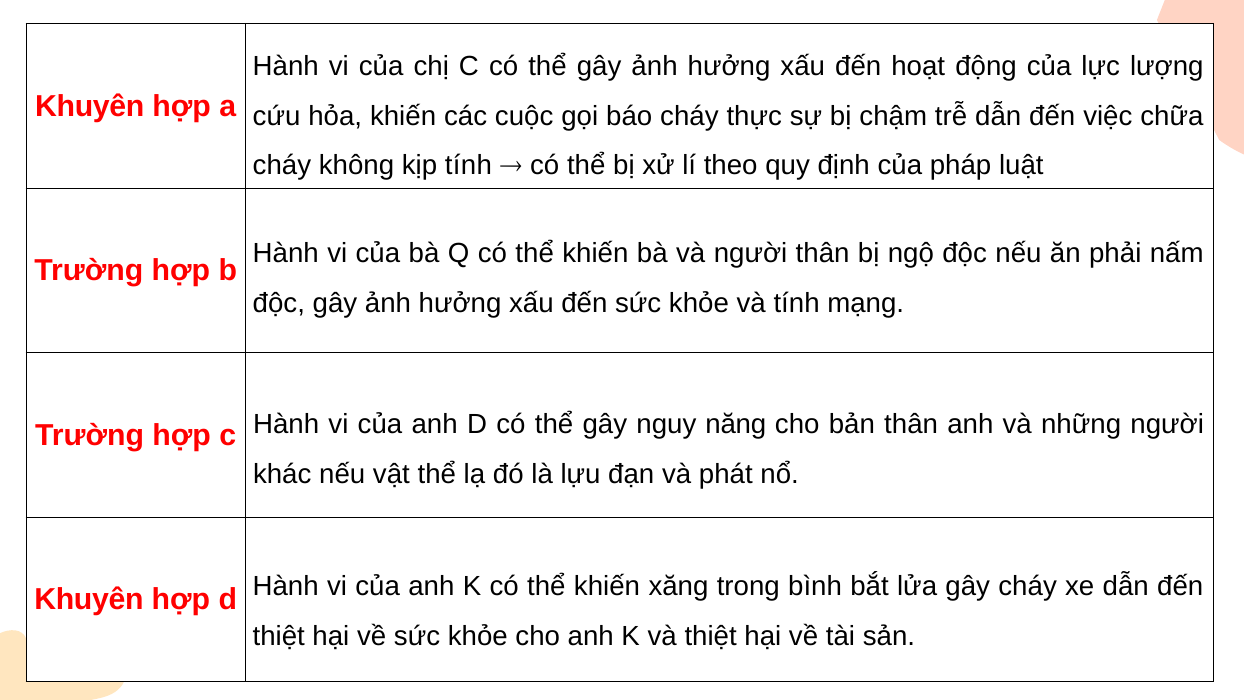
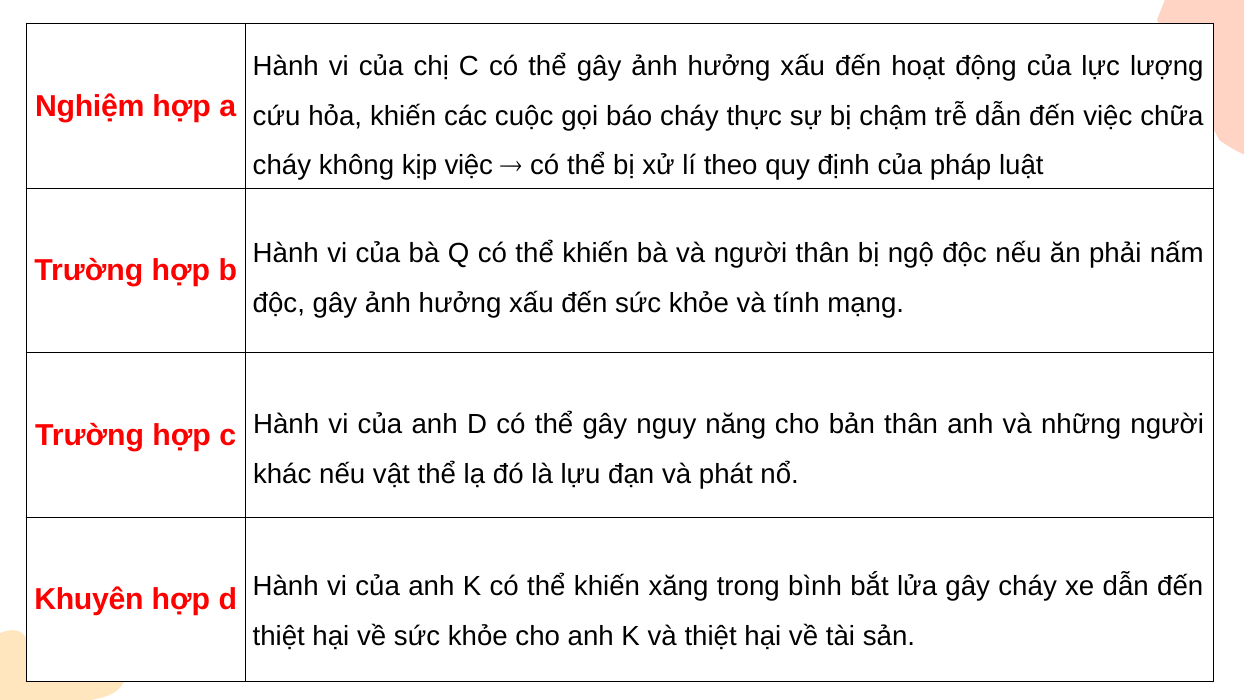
Khuyên: Khuyên -> Nghiệm (90, 106)
kịp tính: tính -> việc (469, 166)
